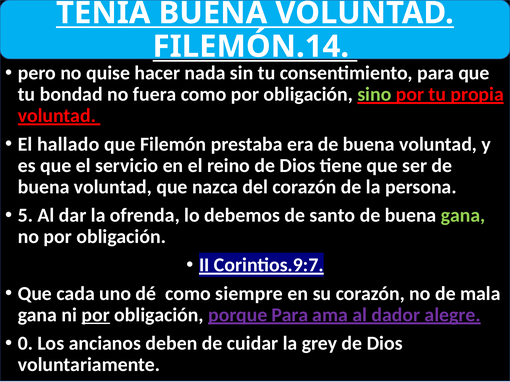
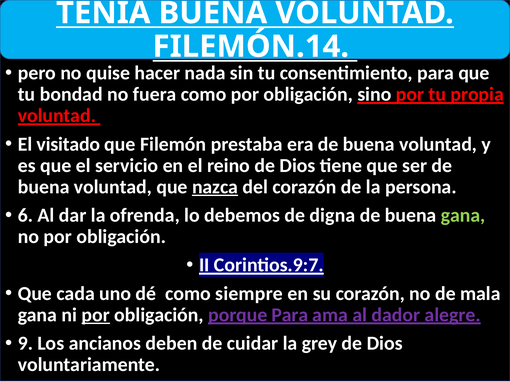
sino colour: light green -> white (374, 94)
hallado: hallado -> visitado (68, 144)
nazca underline: none -> present (215, 187)
5: 5 -> 6 (26, 216)
santo: santo -> digna (332, 216)
0: 0 -> 9 (26, 344)
